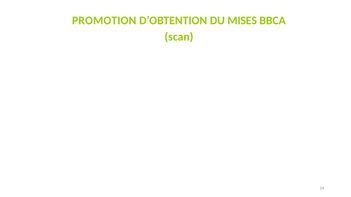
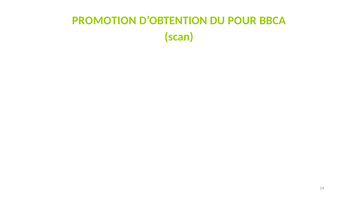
MISES: MISES -> POUR (242, 21)
